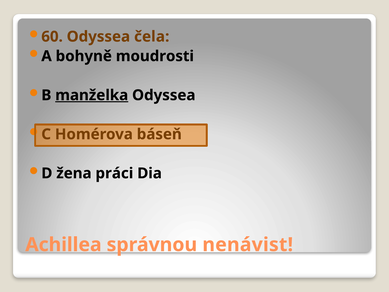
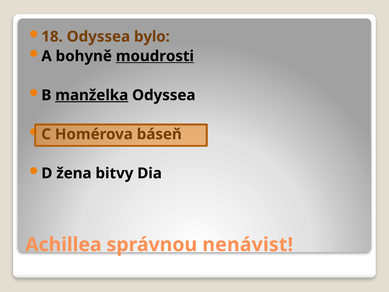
60: 60 -> 18 (52, 37)
čela: čela -> bylo (152, 37)
moudrosti underline: none -> present (155, 56)
práci: práci -> bitvy (114, 173)
